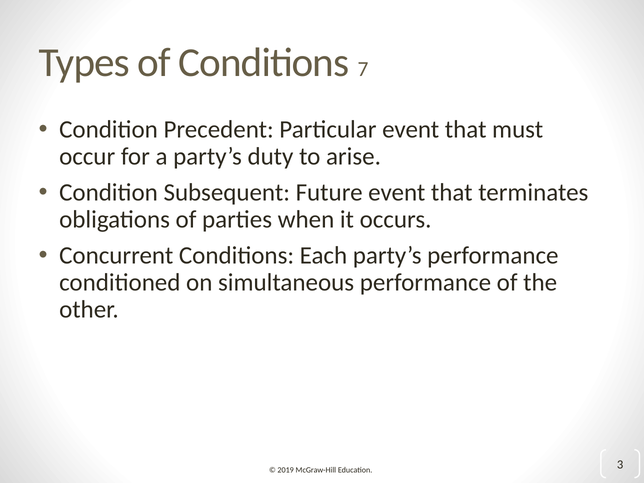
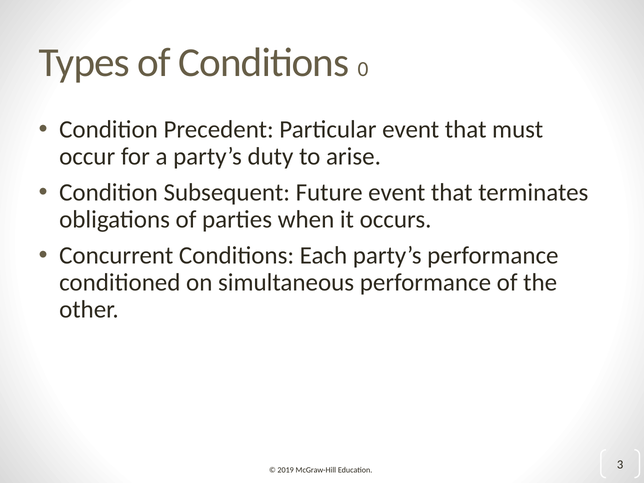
7: 7 -> 0 (363, 69)
